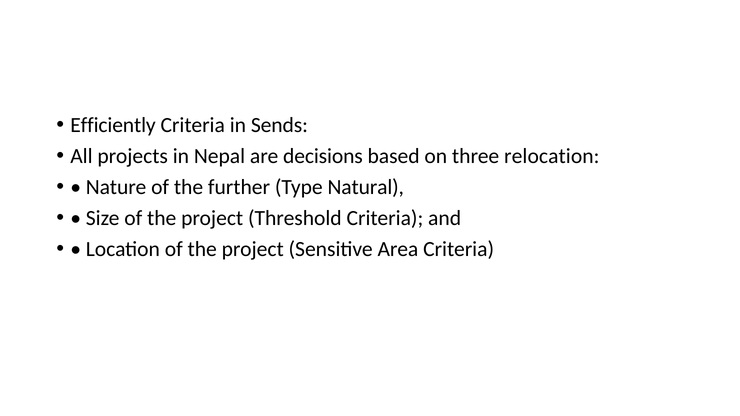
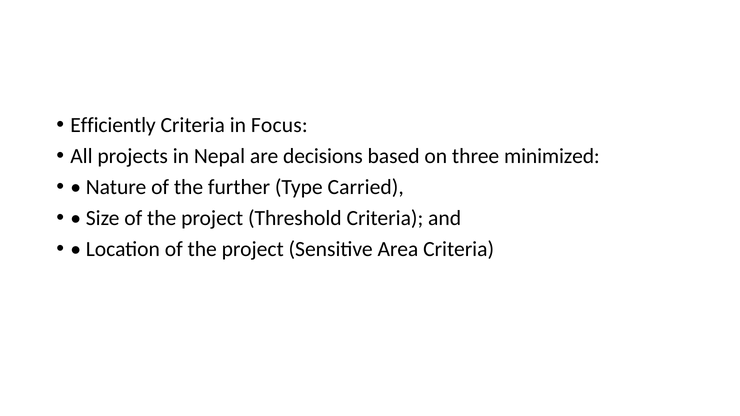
Sends: Sends -> Focus (279, 125)
relocation: relocation -> minimized (552, 156)
Natural: Natural -> Carried (366, 187)
